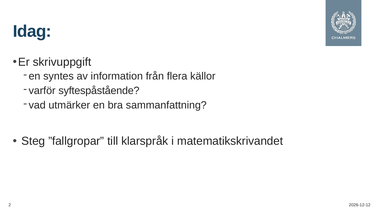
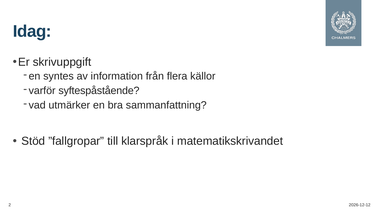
Steg: Steg -> Stöd (33, 141)
